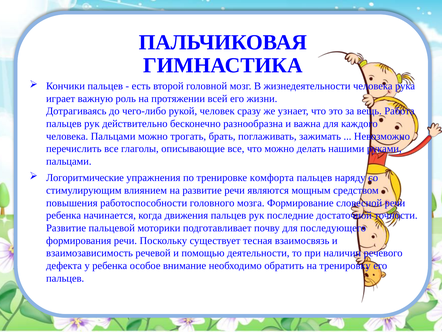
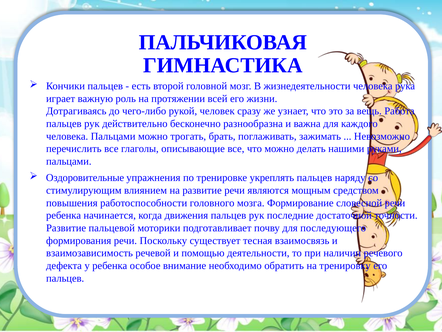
Логоритмические: Логоритмические -> Оздоровительные (85, 178)
комфорта: комфорта -> укреплять (272, 178)
